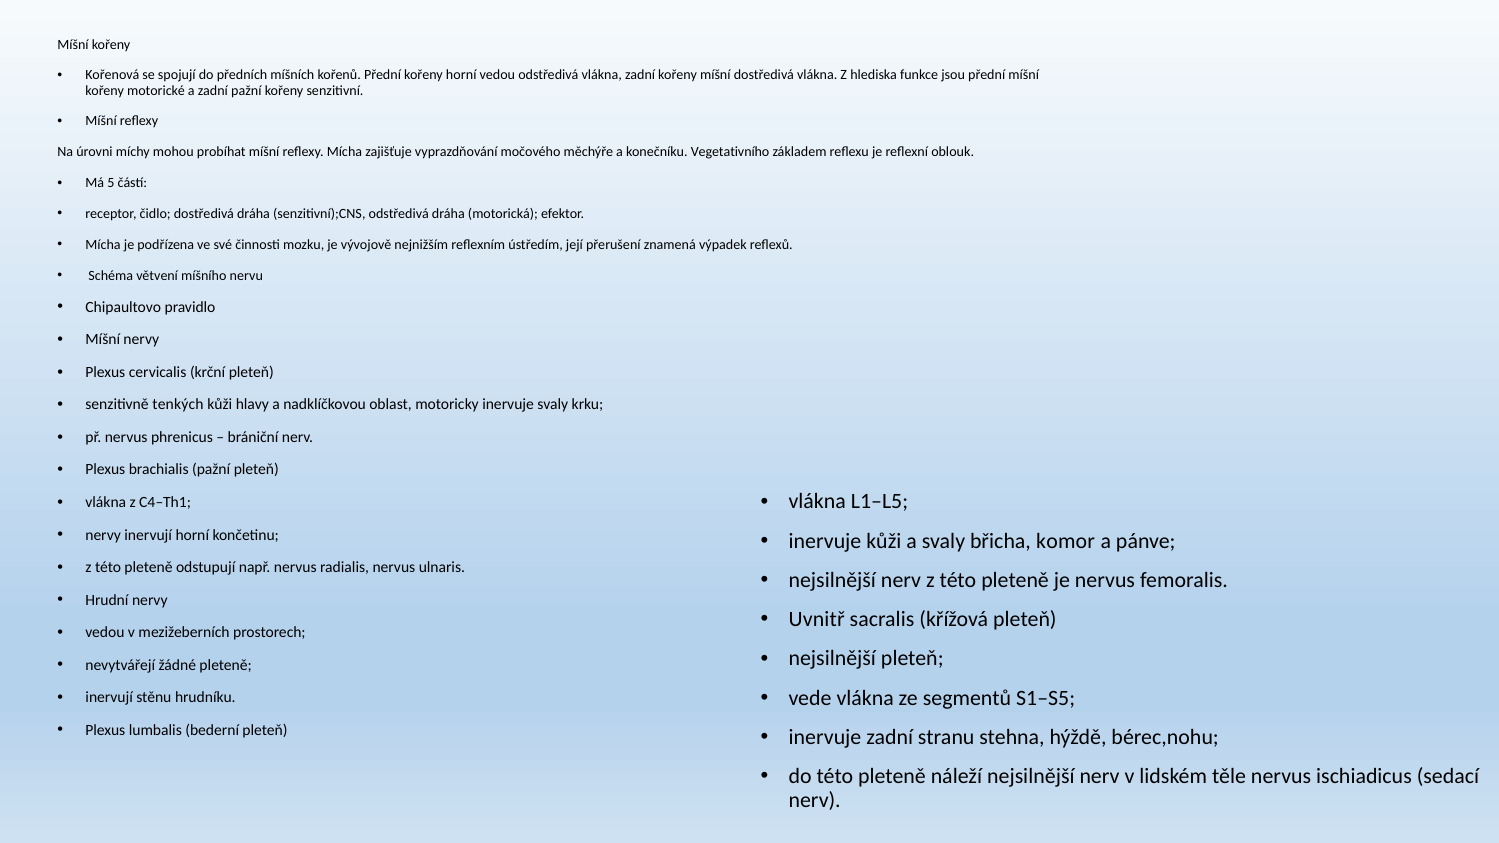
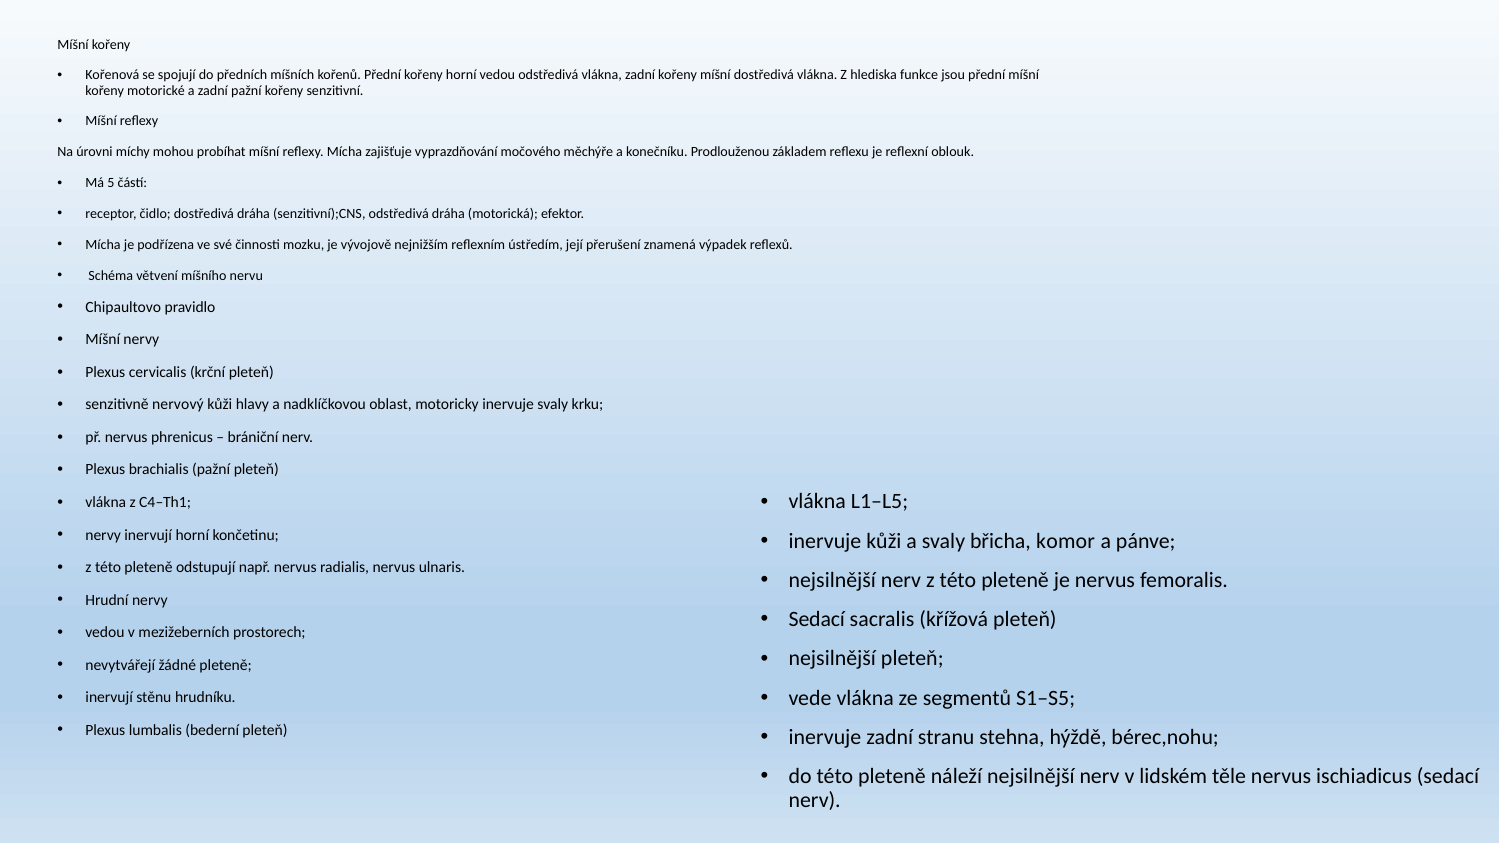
Vegetativního: Vegetativního -> Prodlouženou (730, 152)
tenkých: tenkých -> nervový (178, 405)
Uvnitř: Uvnitř -> Sedací (817, 620)
